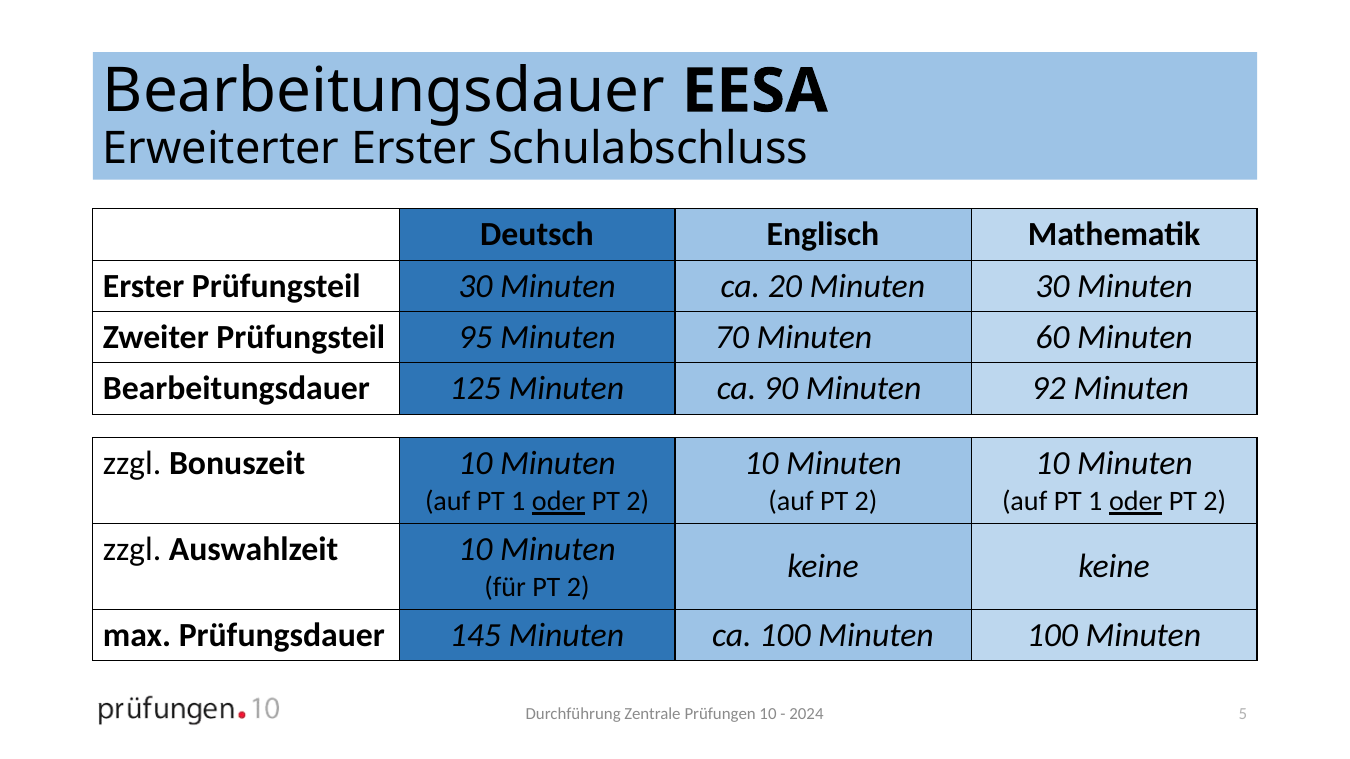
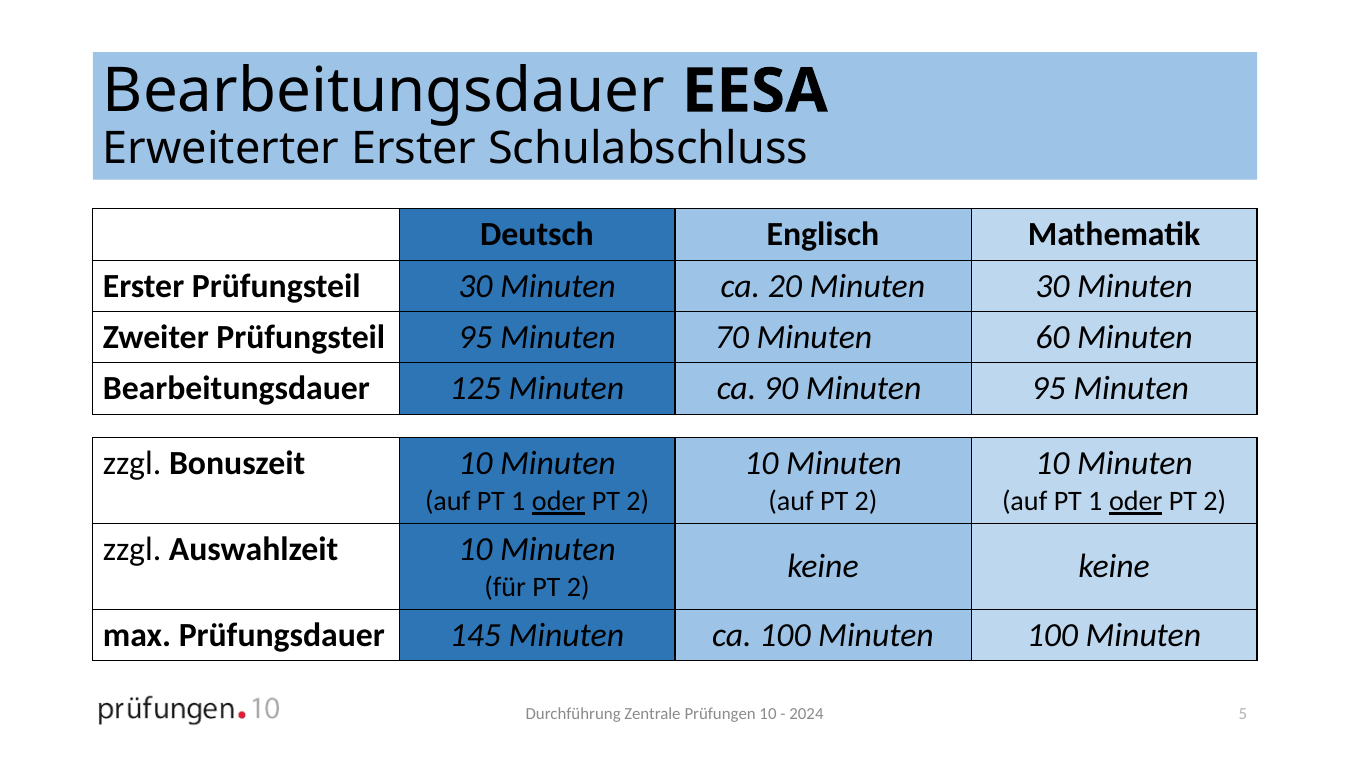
Minuten 92: 92 -> 95 (1049, 389)
